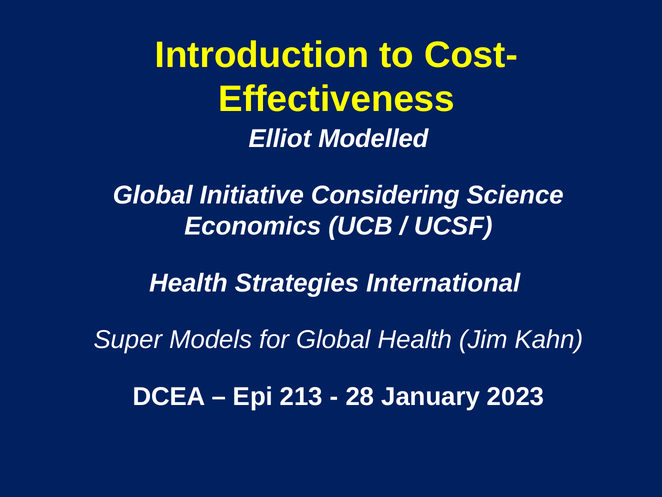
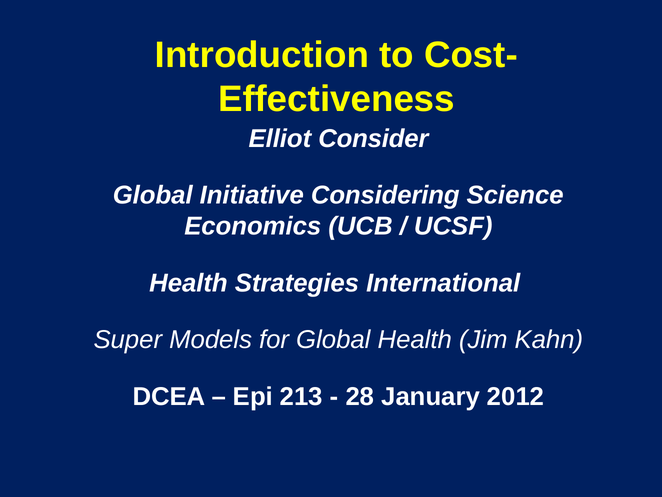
Modelled: Modelled -> Consider (373, 139)
2023: 2023 -> 2012 (516, 396)
